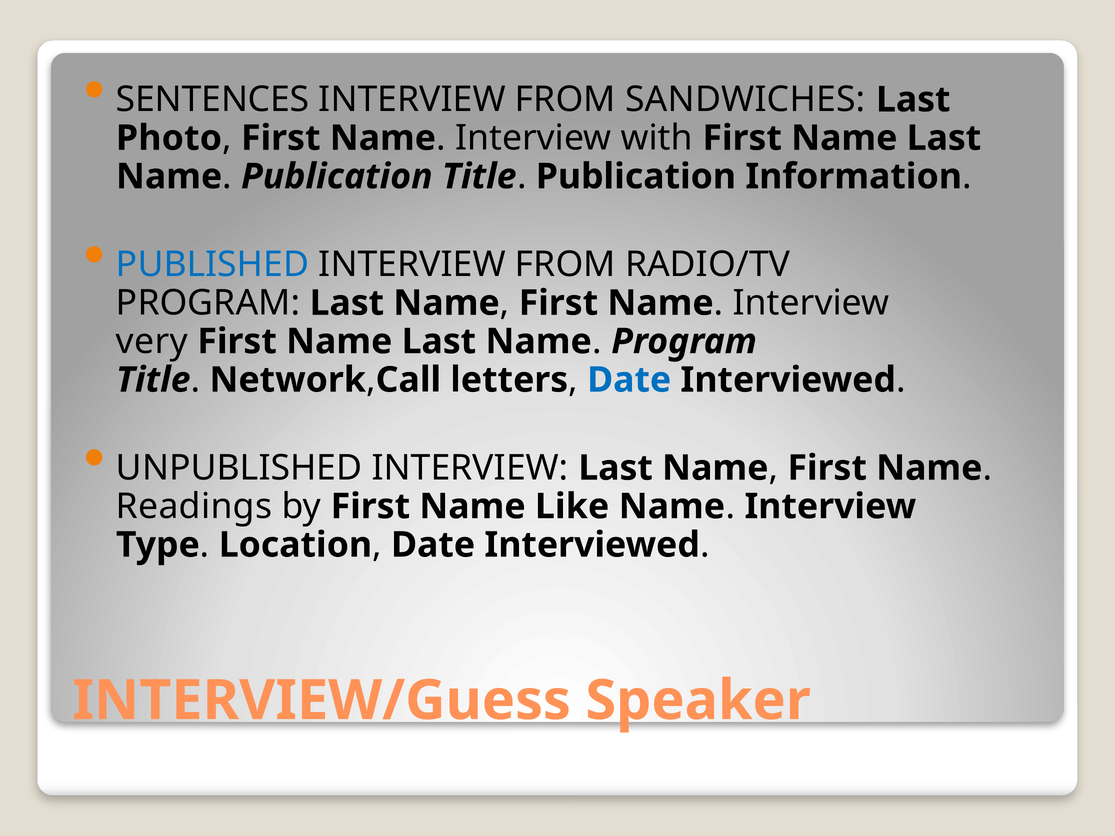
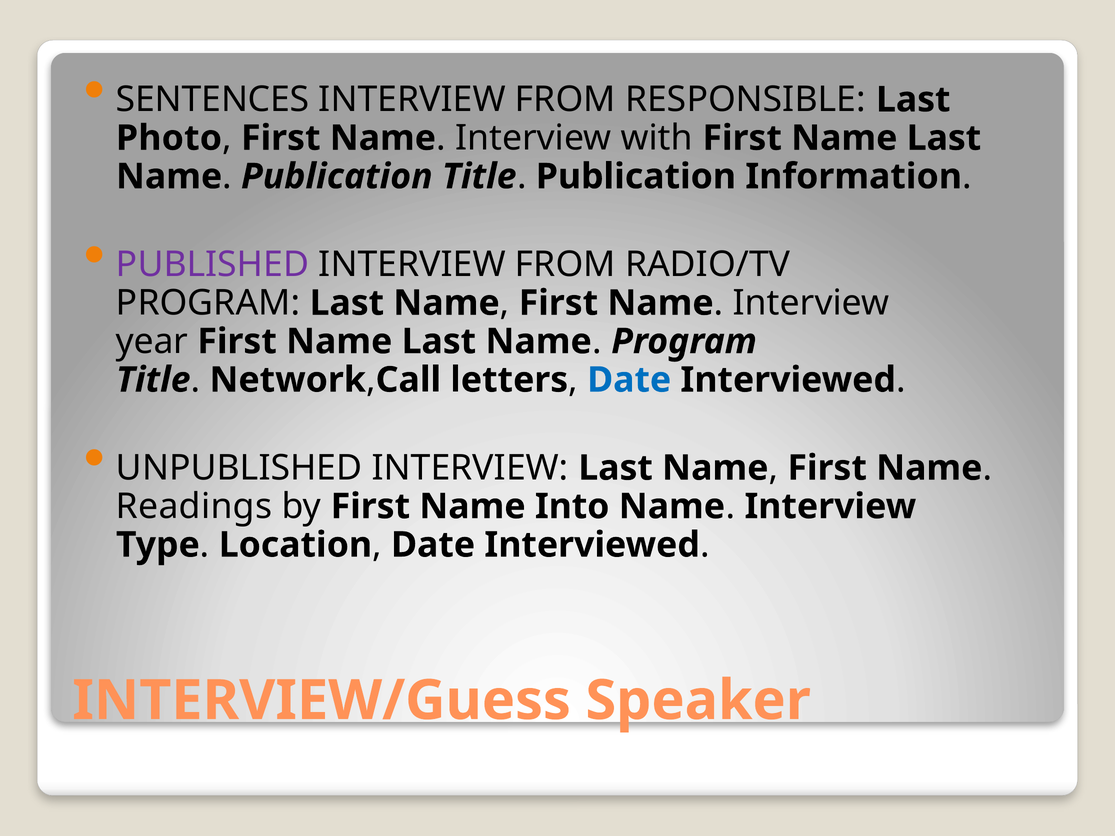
SANDWICHES: SANDWICHES -> RESPONSIBLE (745, 100)
PUBLISHED colour: blue -> purple (213, 265)
very: very -> year (152, 342)
Like: Like -> Into (572, 507)
